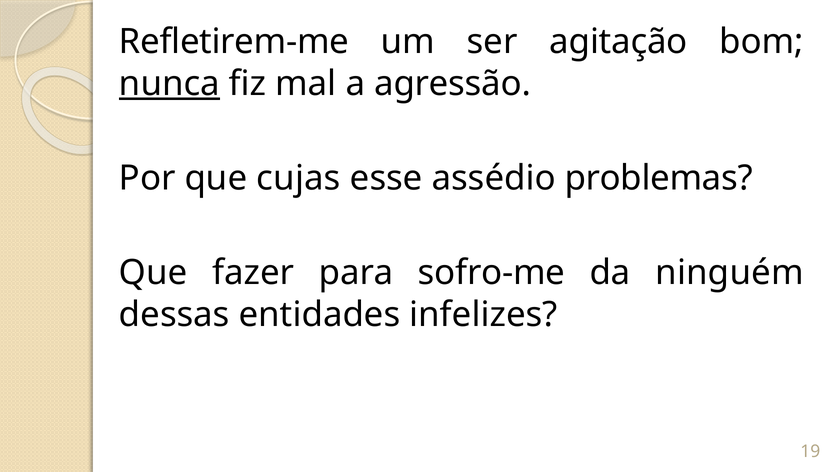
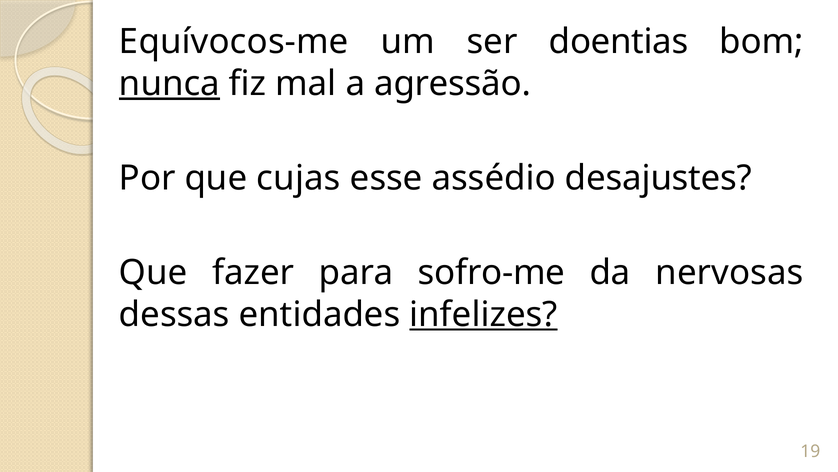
Refletirem-me: Refletirem-me -> Equívocos-me (234, 42)
agitação: agitação -> doentias (619, 42)
problemas: problemas -> desajustes (659, 178)
ninguém: ninguém -> nervosas (730, 272)
infelizes underline: none -> present (483, 314)
